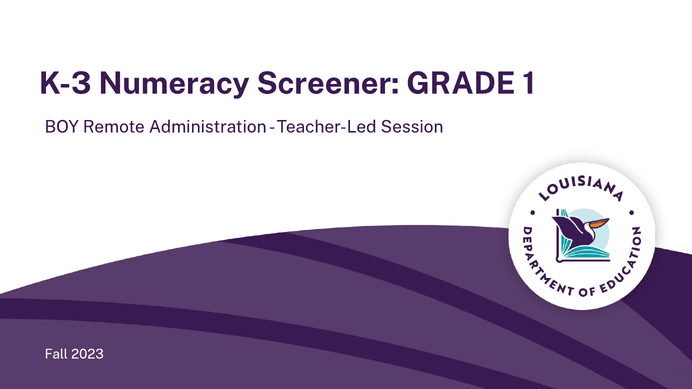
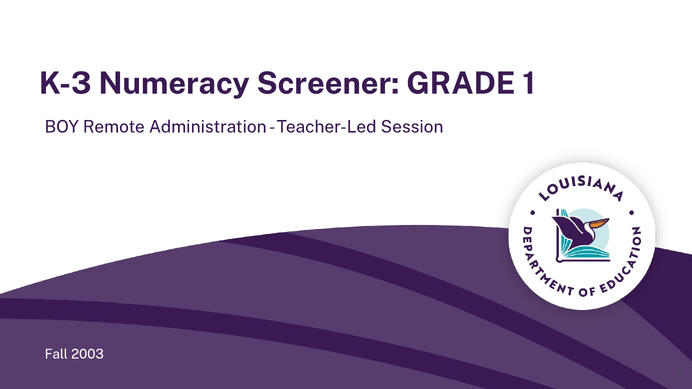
2023: 2023 -> 2003 (87, 354)
